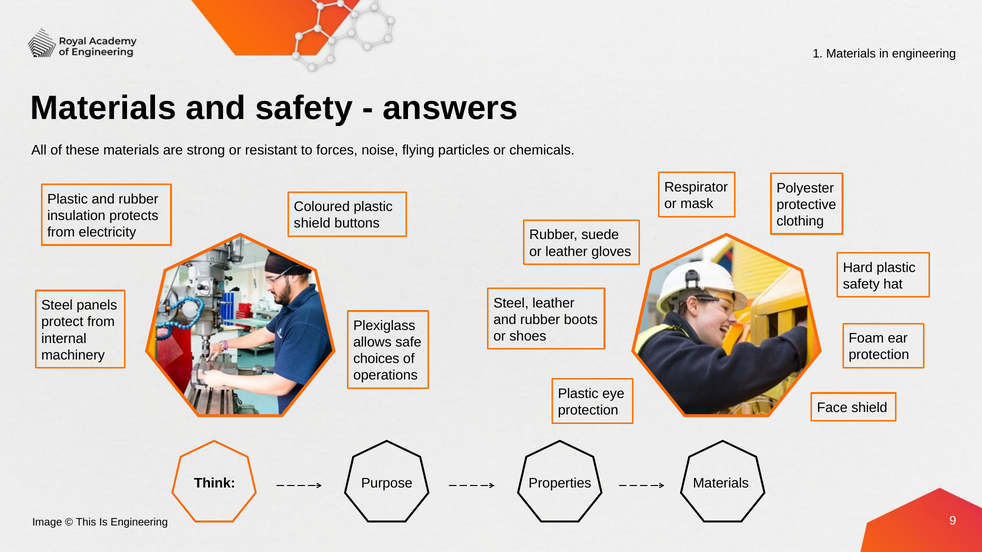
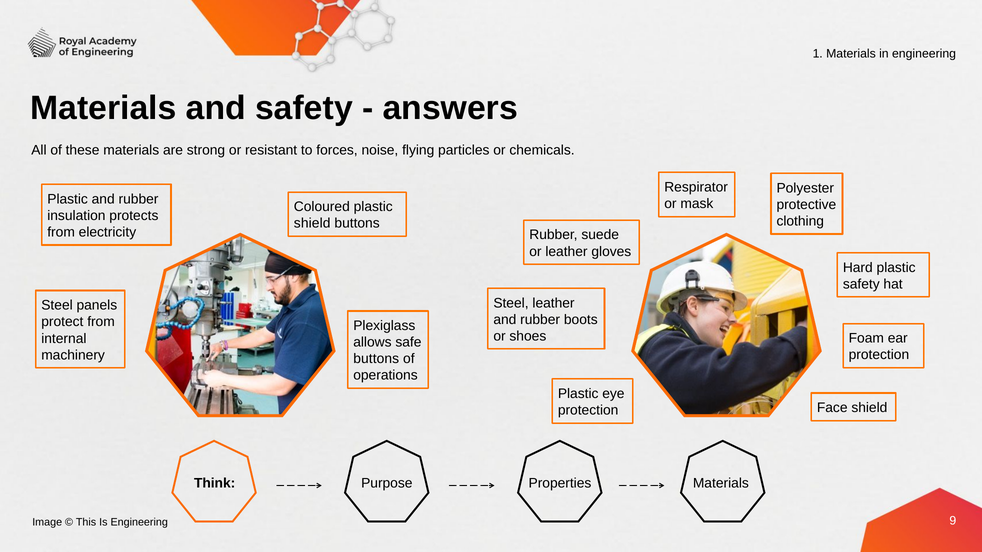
choices: choices -> buttons (376, 359)
